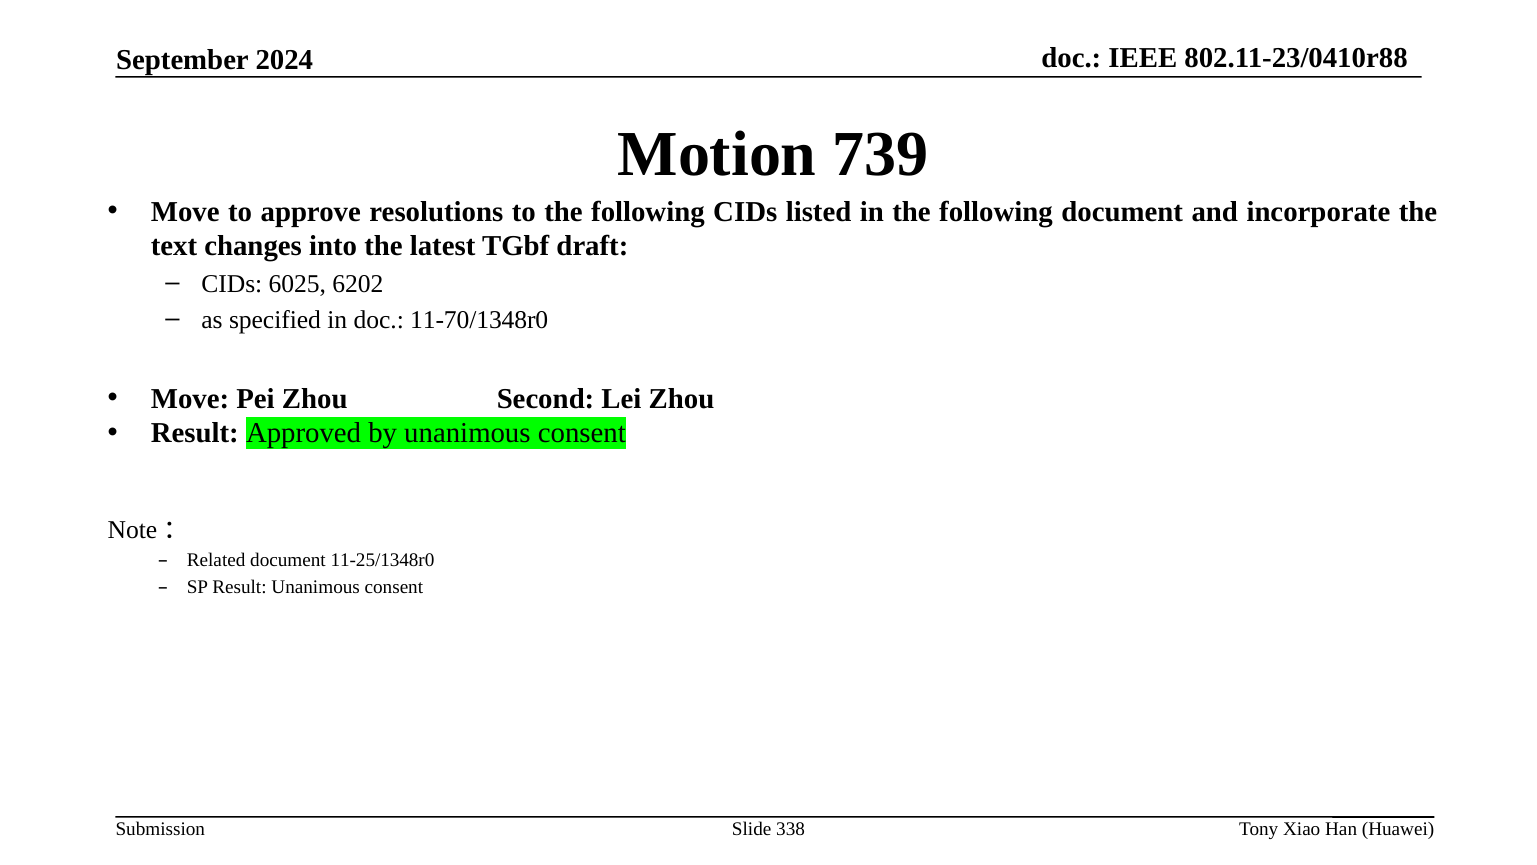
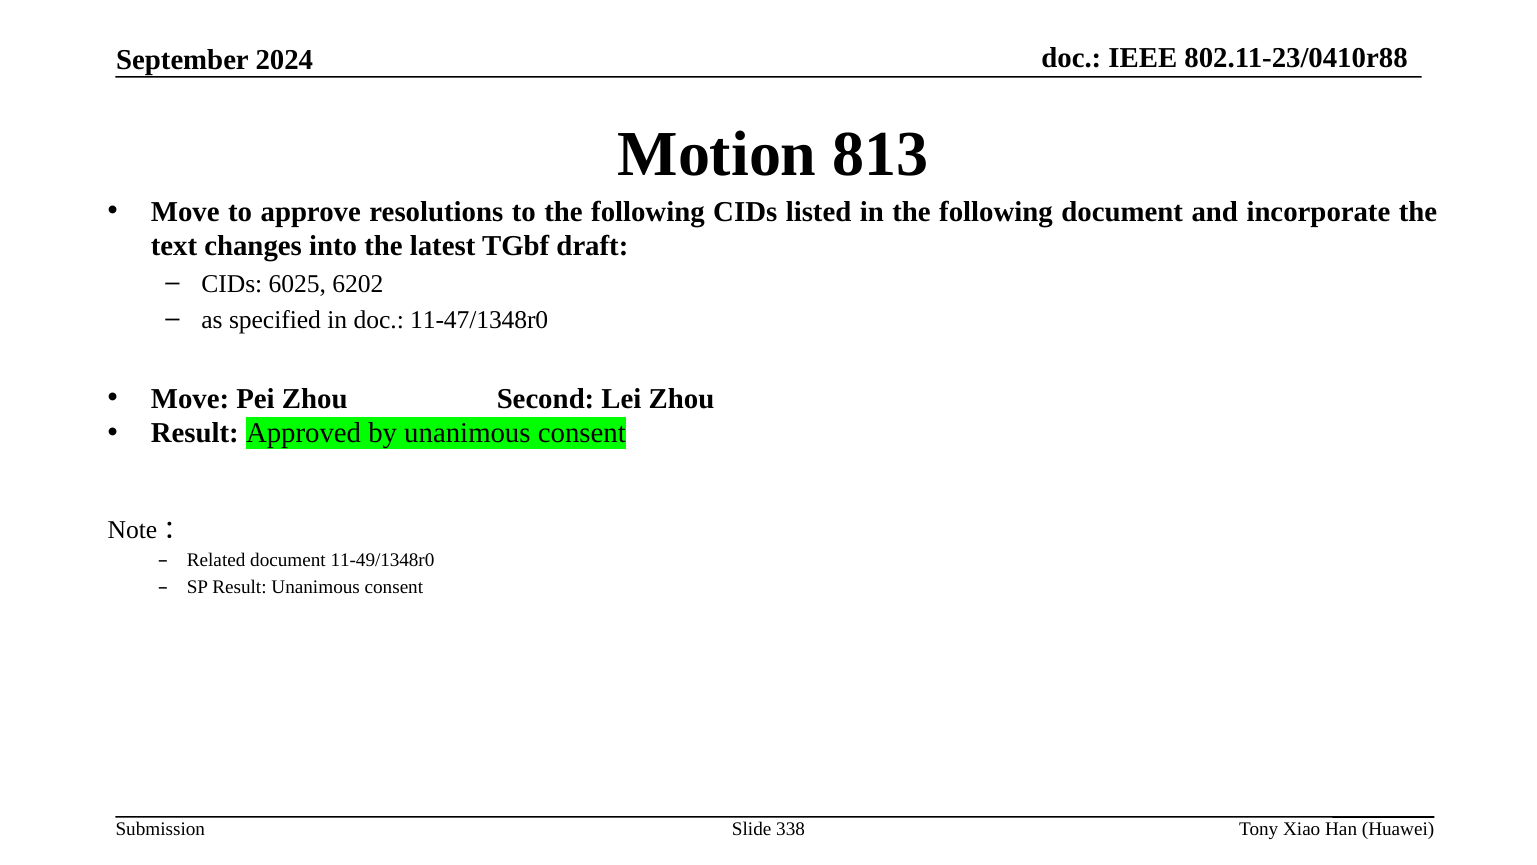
739: 739 -> 813 (881, 154)
11-70/1348r0: 11-70/1348r0 -> 11-47/1348r0 (479, 319)
11-25/1348r0: 11-25/1348r0 -> 11-49/1348r0 (382, 560)
